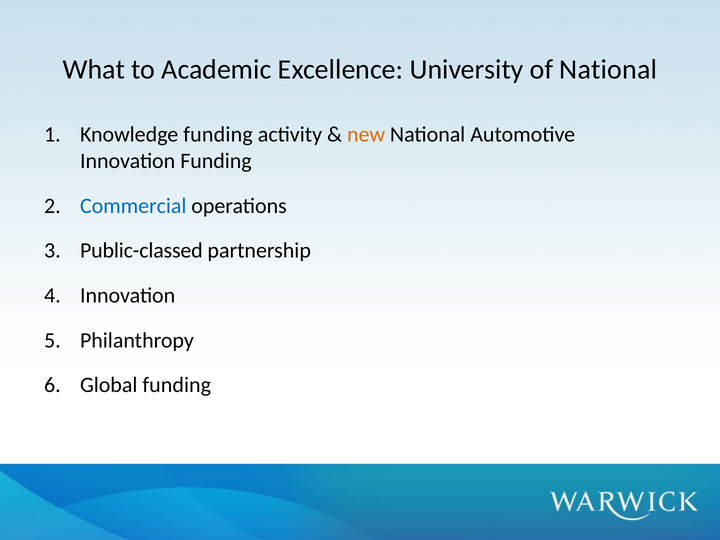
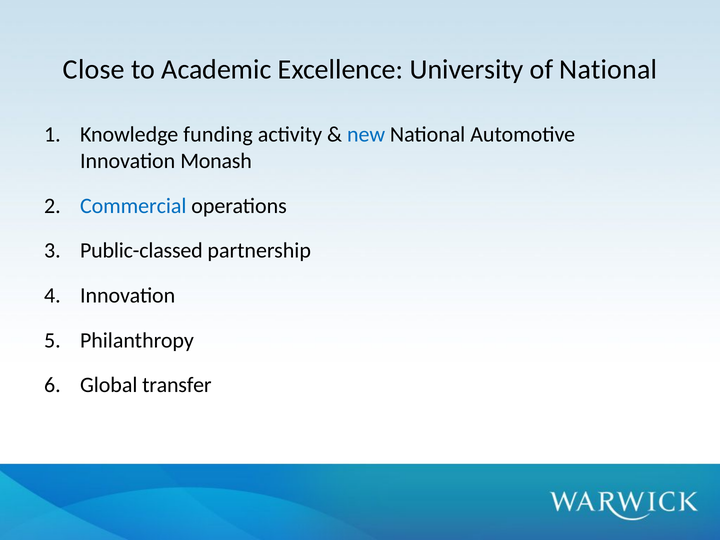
What: What -> Close (94, 69)
new colour: orange -> blue (366, 135)
Innovation Funding: Funding -> Monash (216, 161)
Global funding: funding -> transfer (177, 385)
